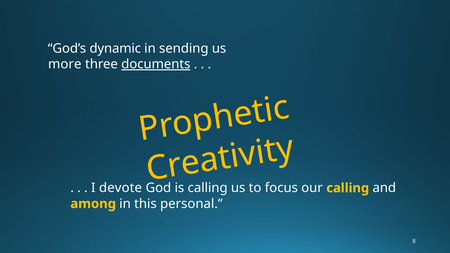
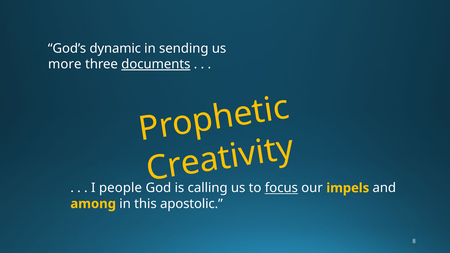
devote: devote -> people (120, 188)
focus underline: none -> present (281, 188)
our calling: calling -> impels (348, 188)
personal: personal -> apostolic (191, 204)
